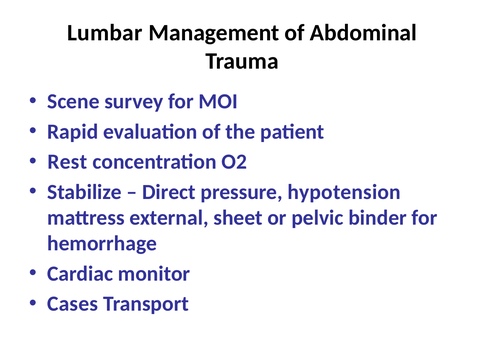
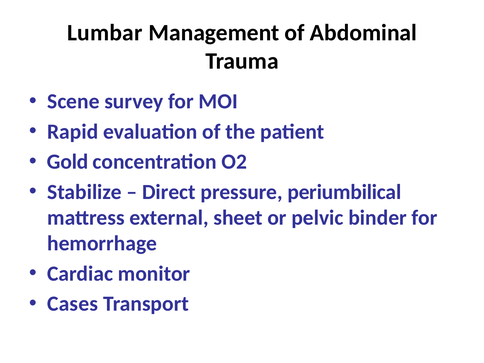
Rest: Rest -> Gold (68, 162)
hypotension: hypotension -> periumbilical (344, 192)
